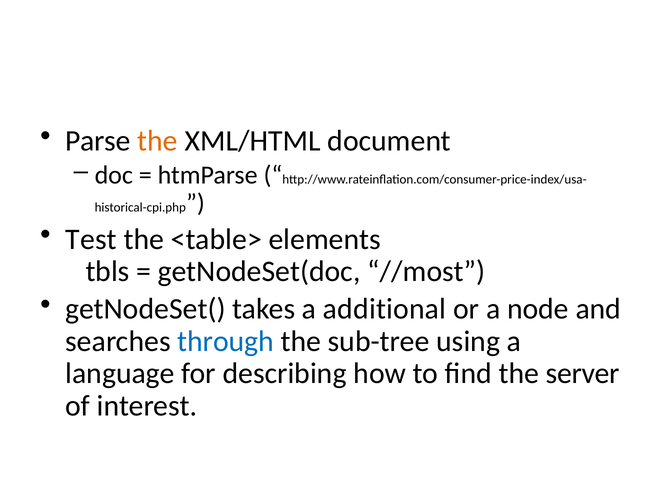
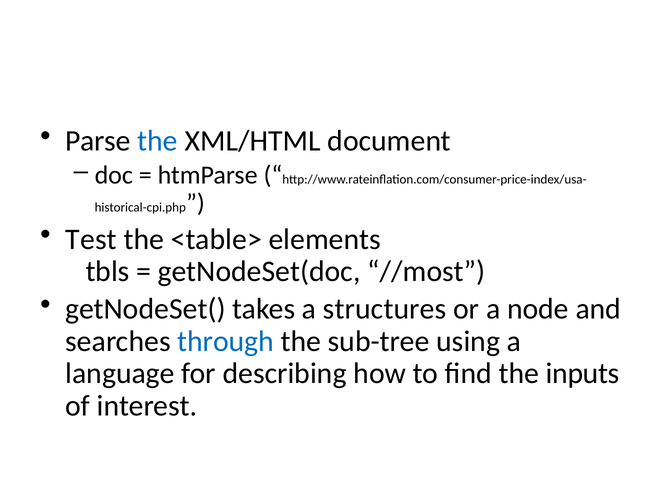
the colour: orange -> blue (158, 141)
additional: additional -> structures (385, 309)
server: server -> inputs (583, 373)
